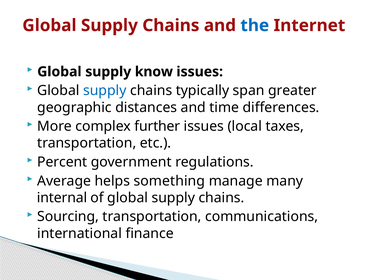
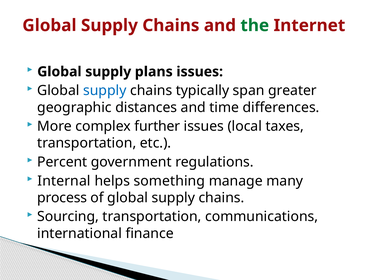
the colour: blue -> green (255, 25)
know: know -> plans (154, 72)
Average: Average -> Internal (64, 181)
internal: internal -> process (62, 198)
